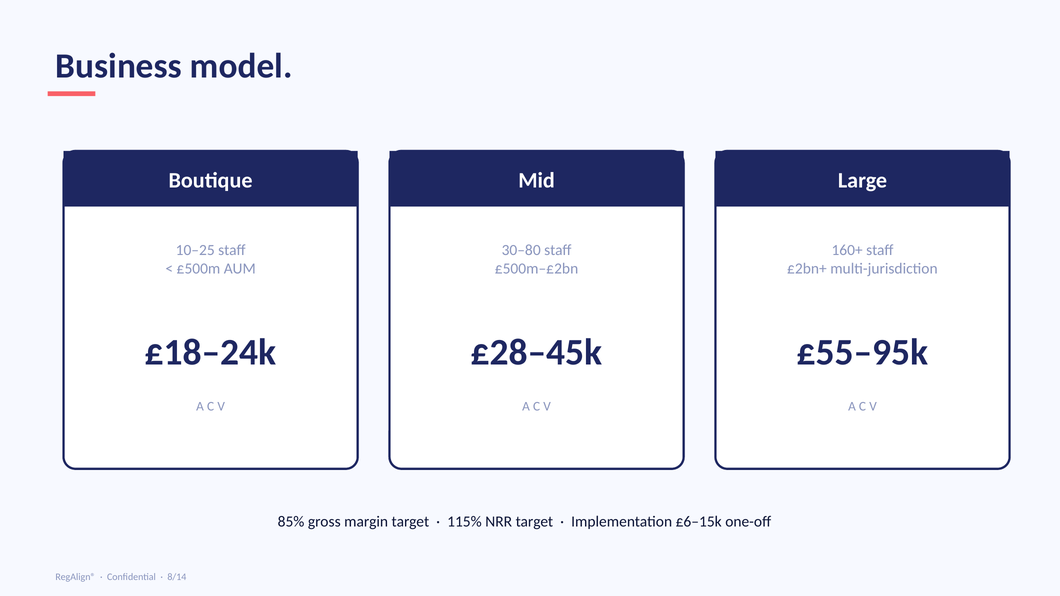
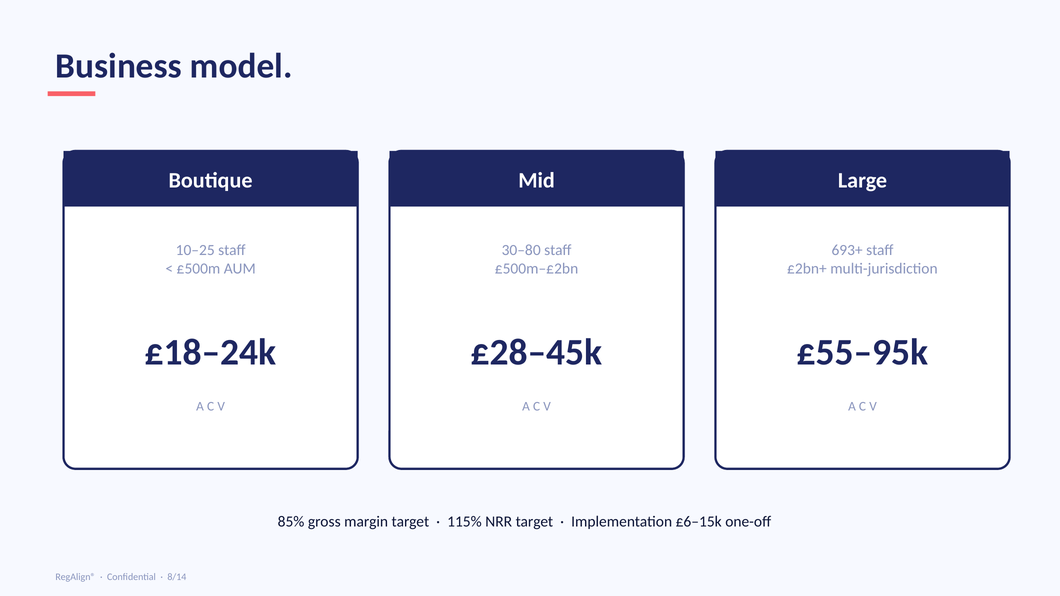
160+: 160+ -> 693+ (847, 250)
